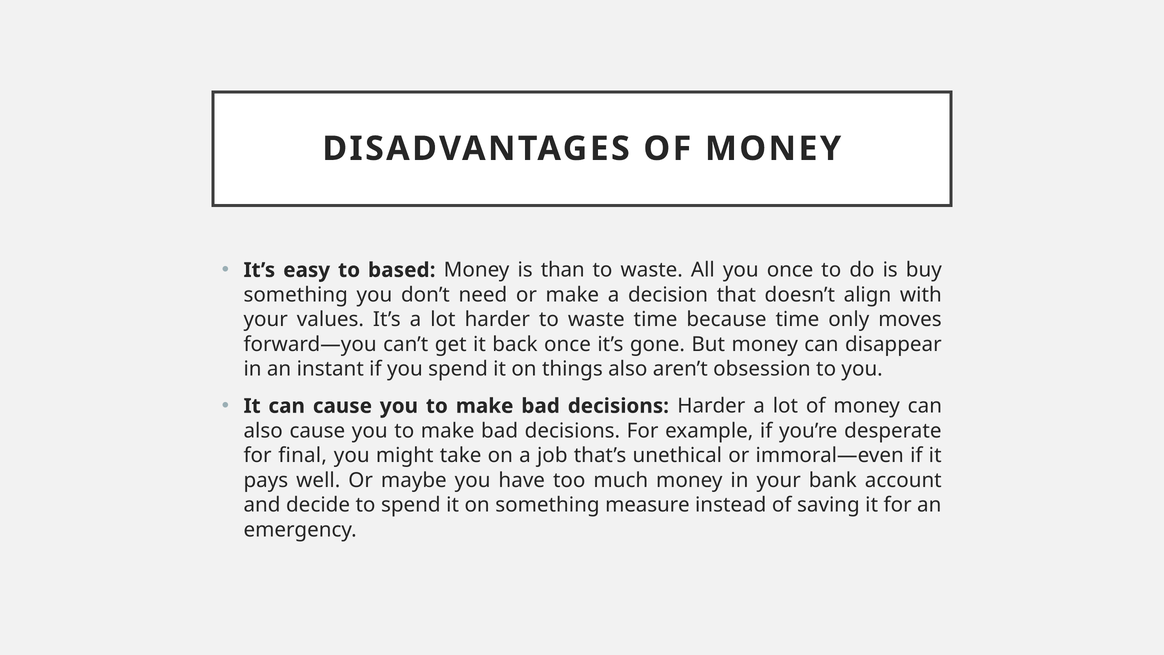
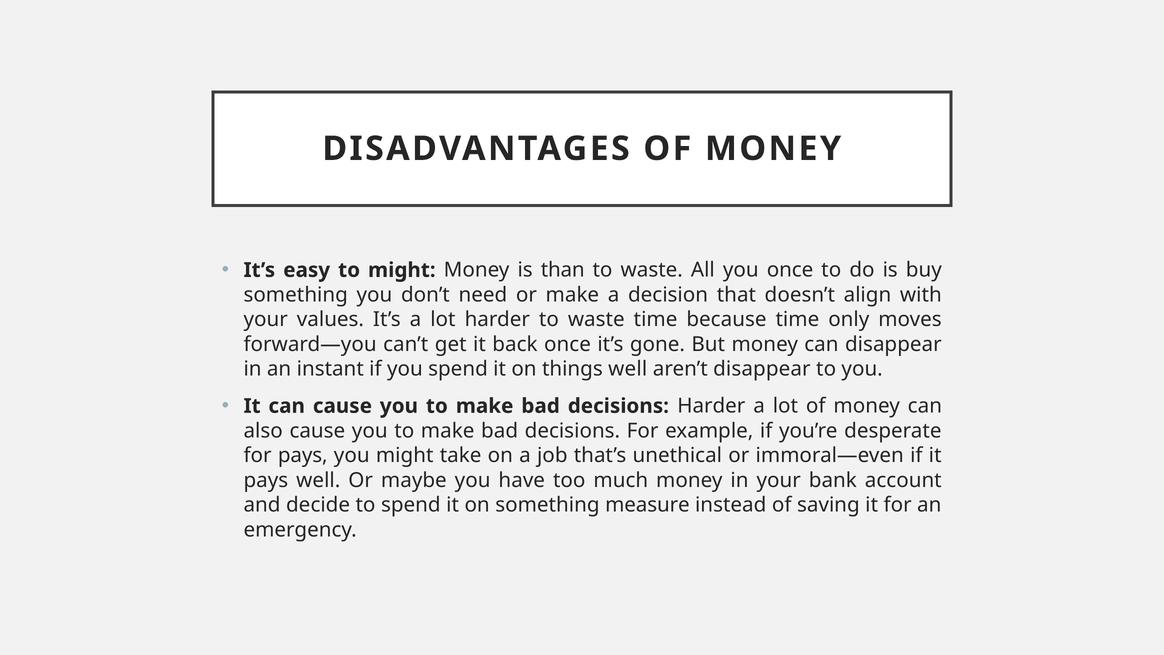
to based: based -> might (402, 270)
things also: also -> well (628, 369)
aren’t obsession: obsession -> disappear (762, 369)
for final: final -> pays (303, 455)
